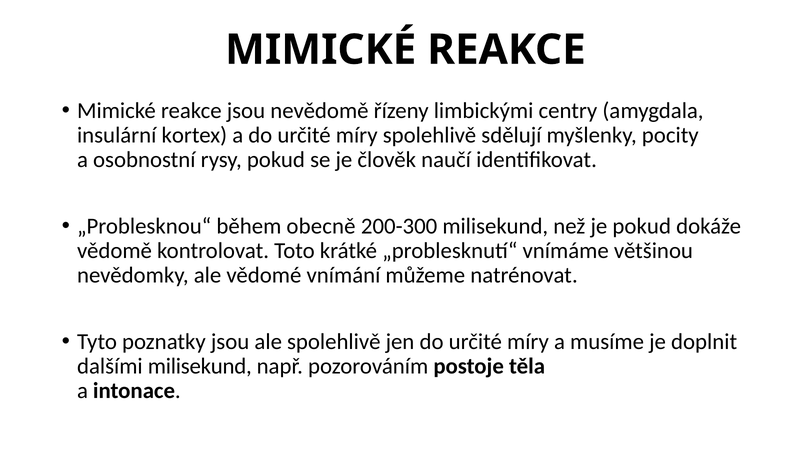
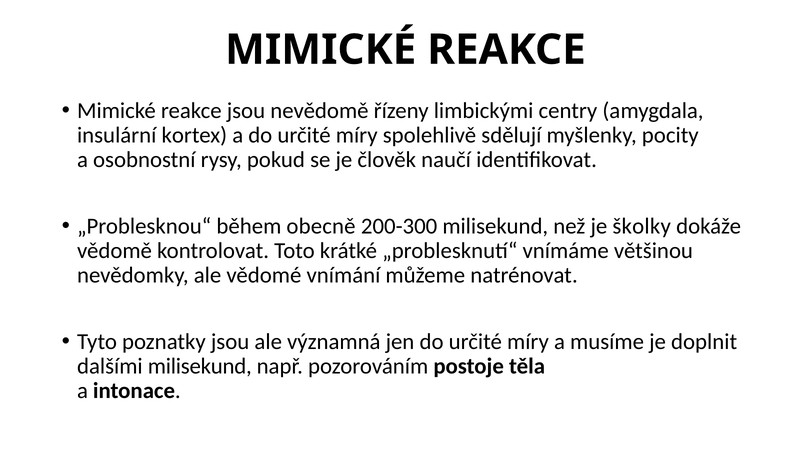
je pokud: pokud -> školky (642, 226)
ale spolehlivě: spolehlivě -> významná (334, 342)
